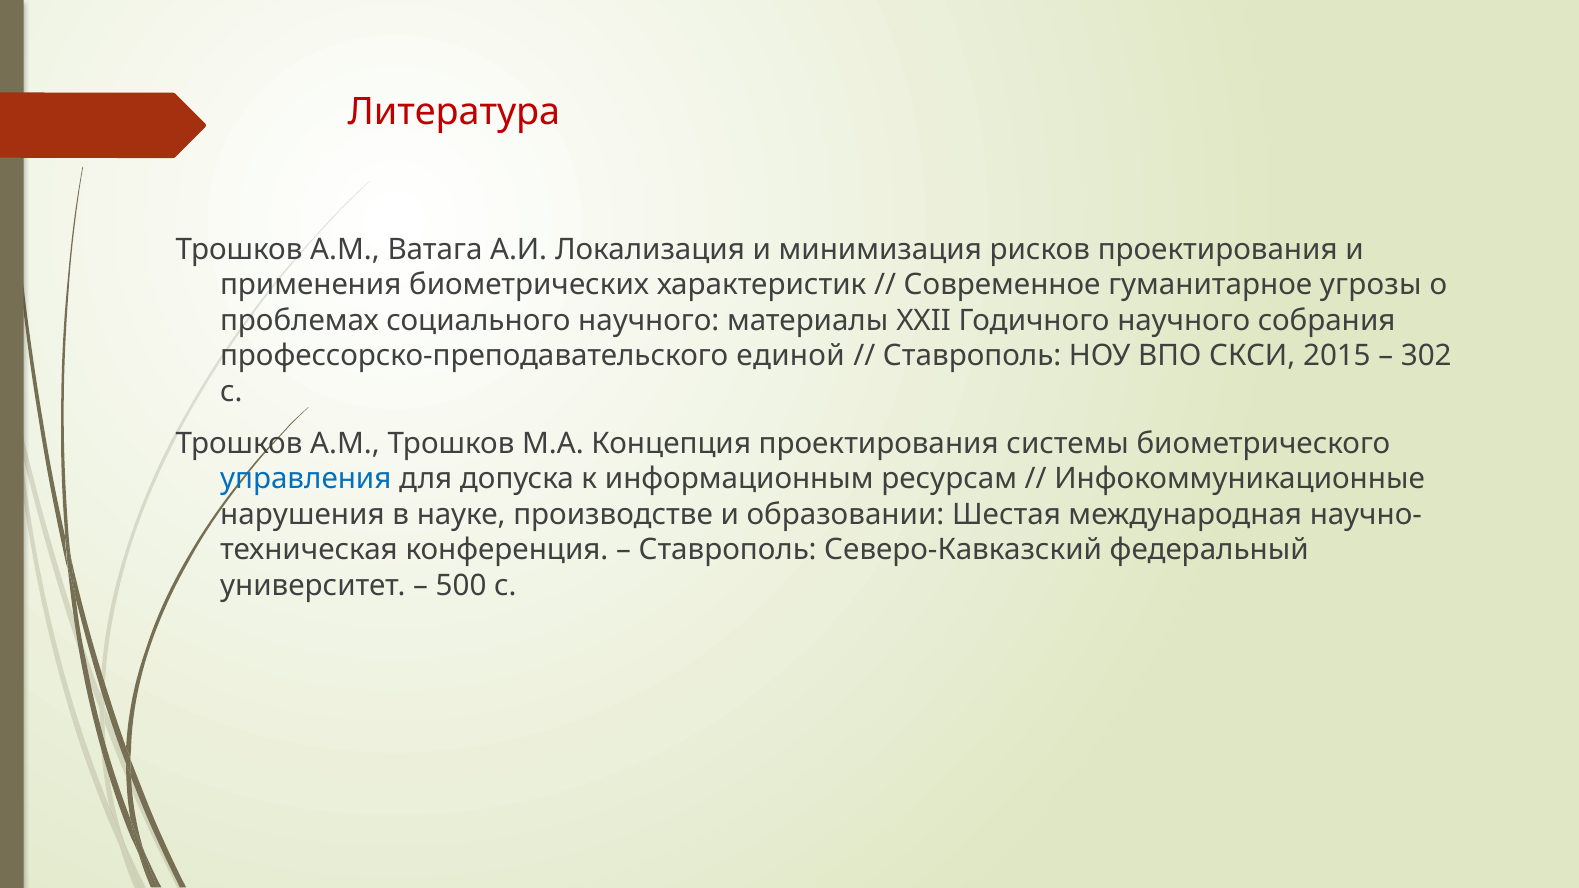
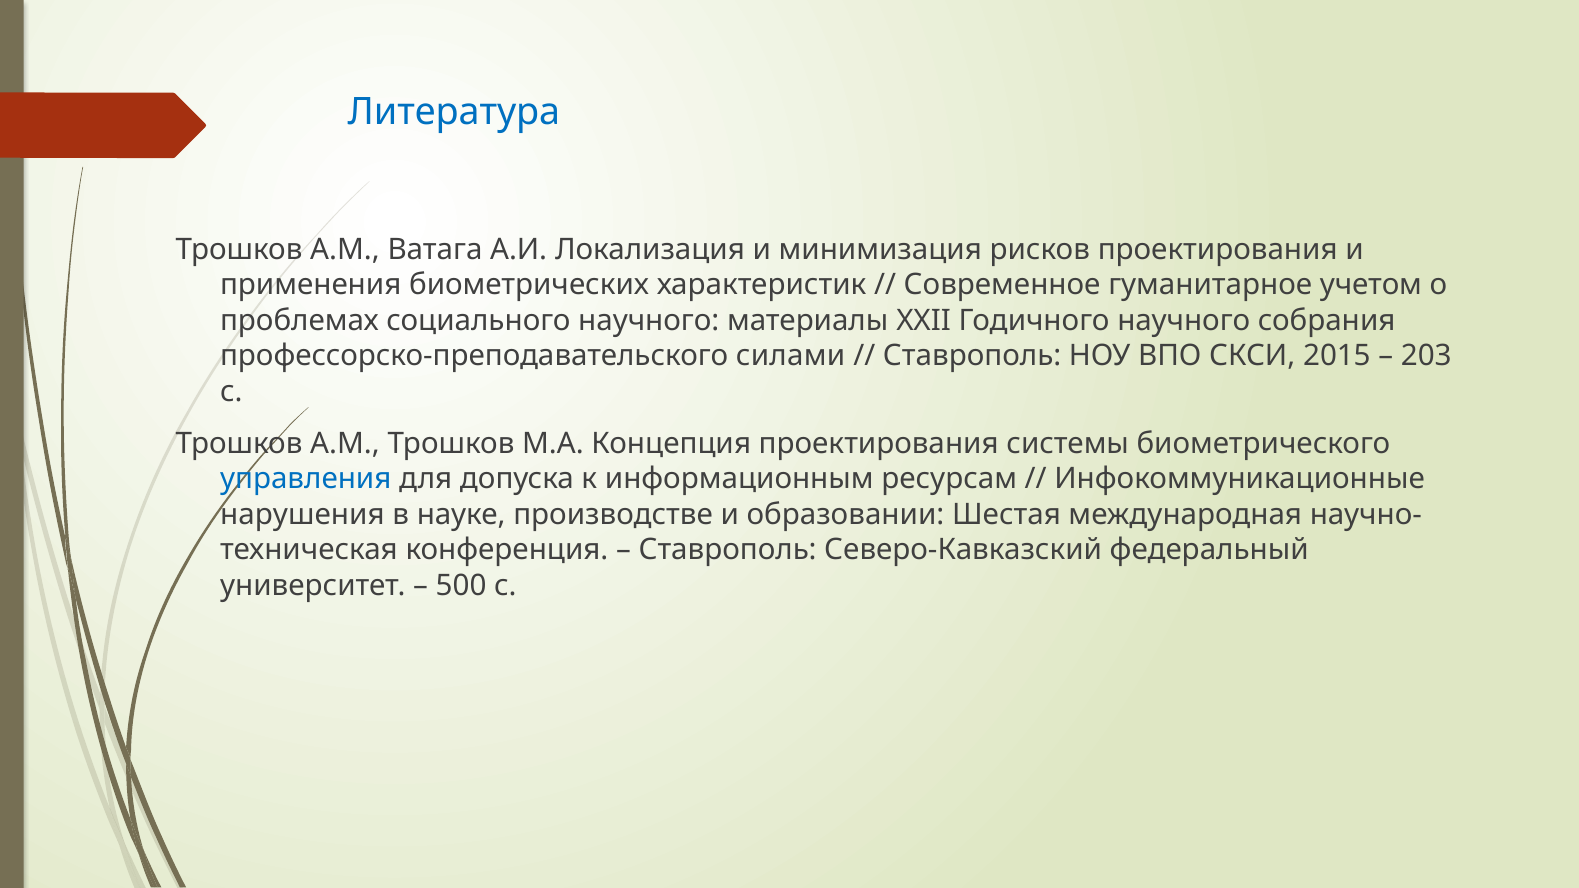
Литература colour: red -> blue (454, 112)
угрозы: угрозы -> учетом (1371, 285)
единой: единой -> силами (791, 356)
302: 302 -> 203 (1426, 356)
